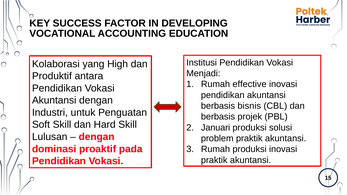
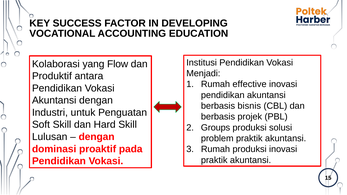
High: High -> Flow (118, 64)
Januari: Januari -> Groups (216, 128)
